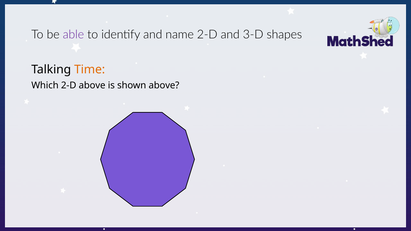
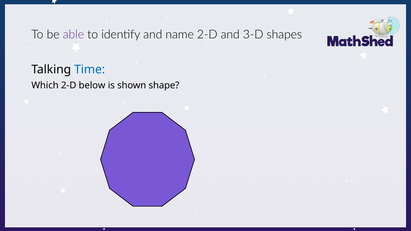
Time colour: orange -> blue (90, 69)
2-D above: above -> below (92, 85)
shown above: above -> shape (164, 85)
